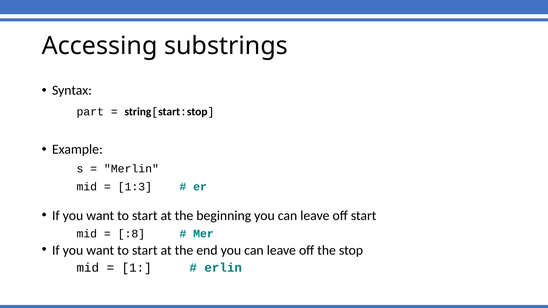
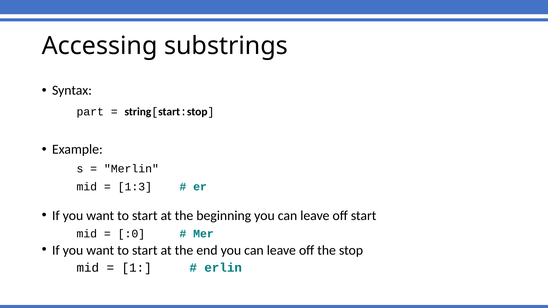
:8: :8 -> :0 (131, 234)
